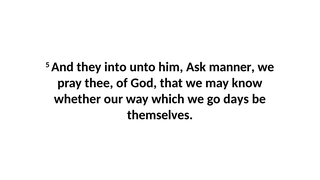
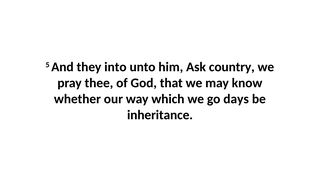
manner: manner -> country (232, 67)
themselves: themselves -> inheritance (160, 115)
